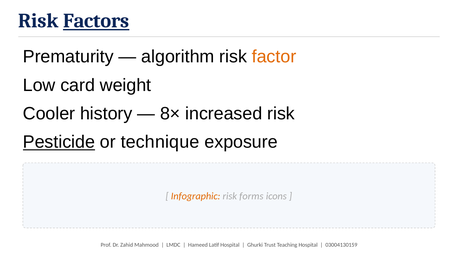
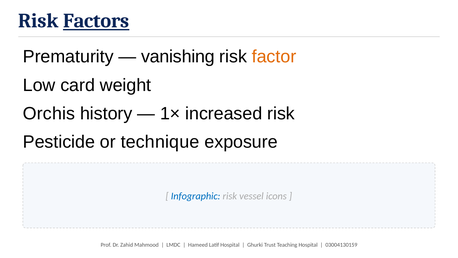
algorithm: algorithm -> vanishing (178, 57)
Cooler: Cooler -> Orchis (49, 113)
8×: 8× -> 1× (170, 113)
Pesticide underline: present -> none (59, 142)
Infographic colour: orange -> blue (196, 196)
forms: forms -> vessel (251, 196)
